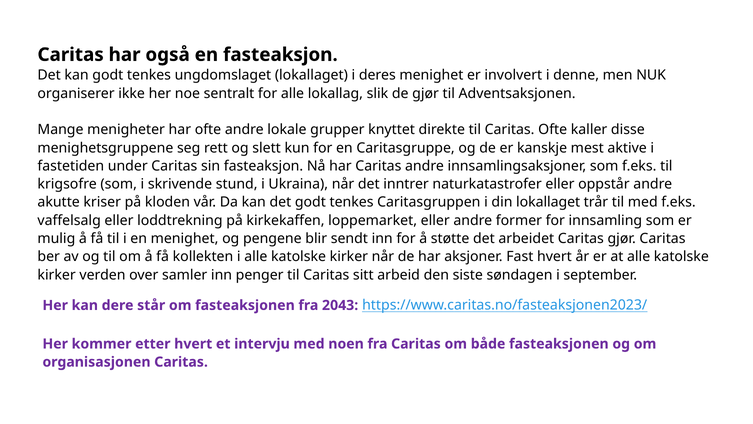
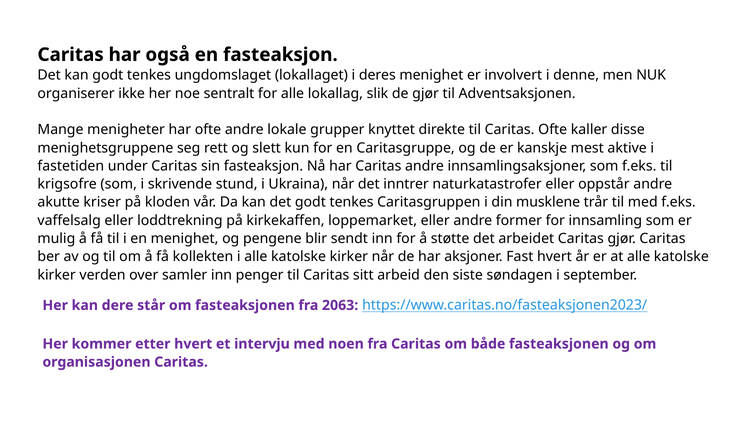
din lokallaget: lokallaget -> musklene (548, 202)
2043: 2043 -> 2063 (340, 305)
